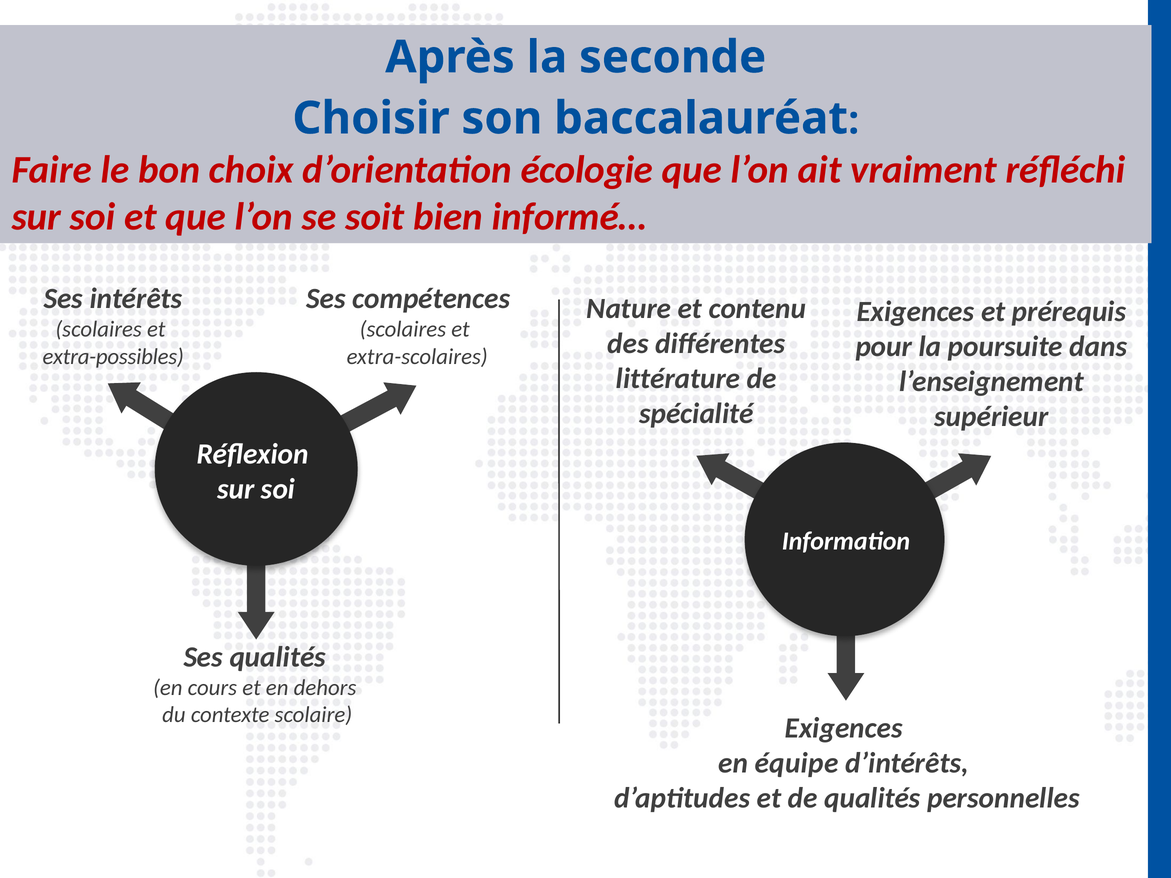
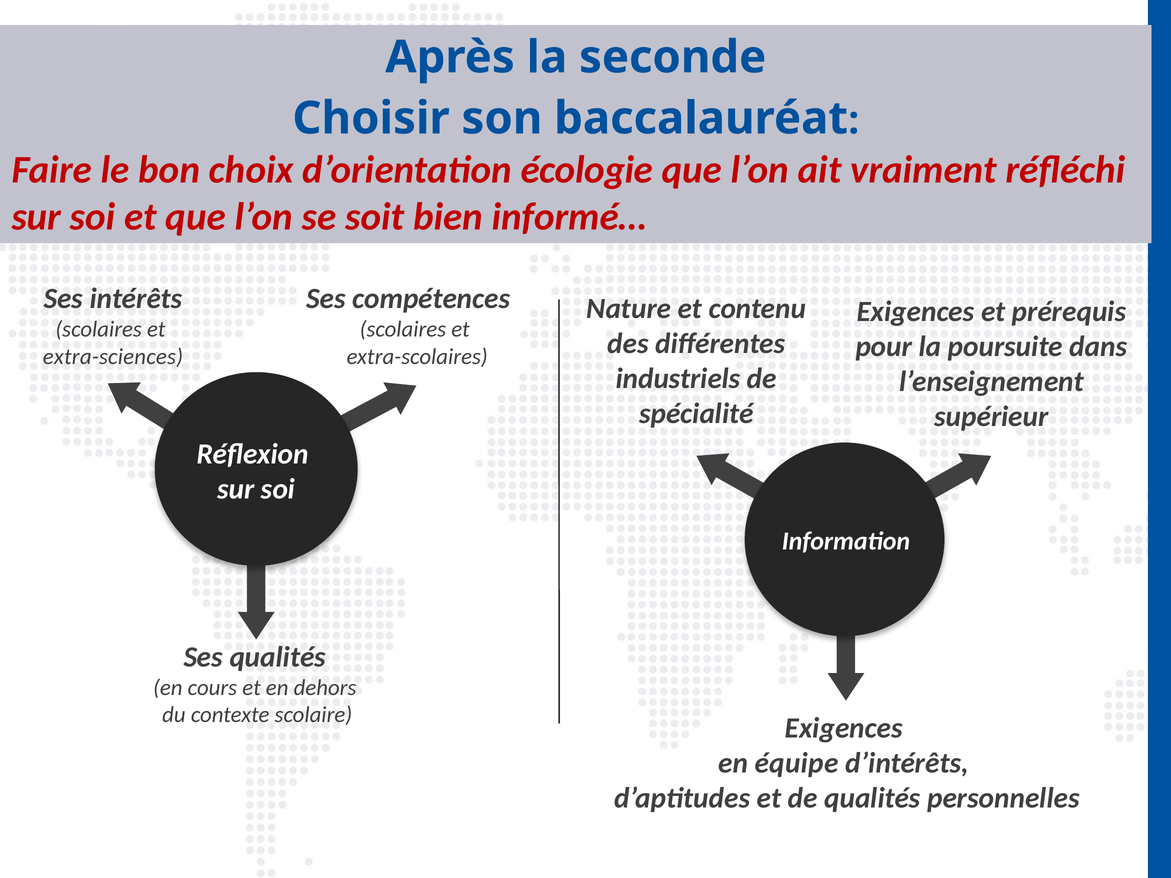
extra-possibles: extra-possibles -> extra-sciences (113, 357)
littérature: littérature -> industriels (678, 379)
